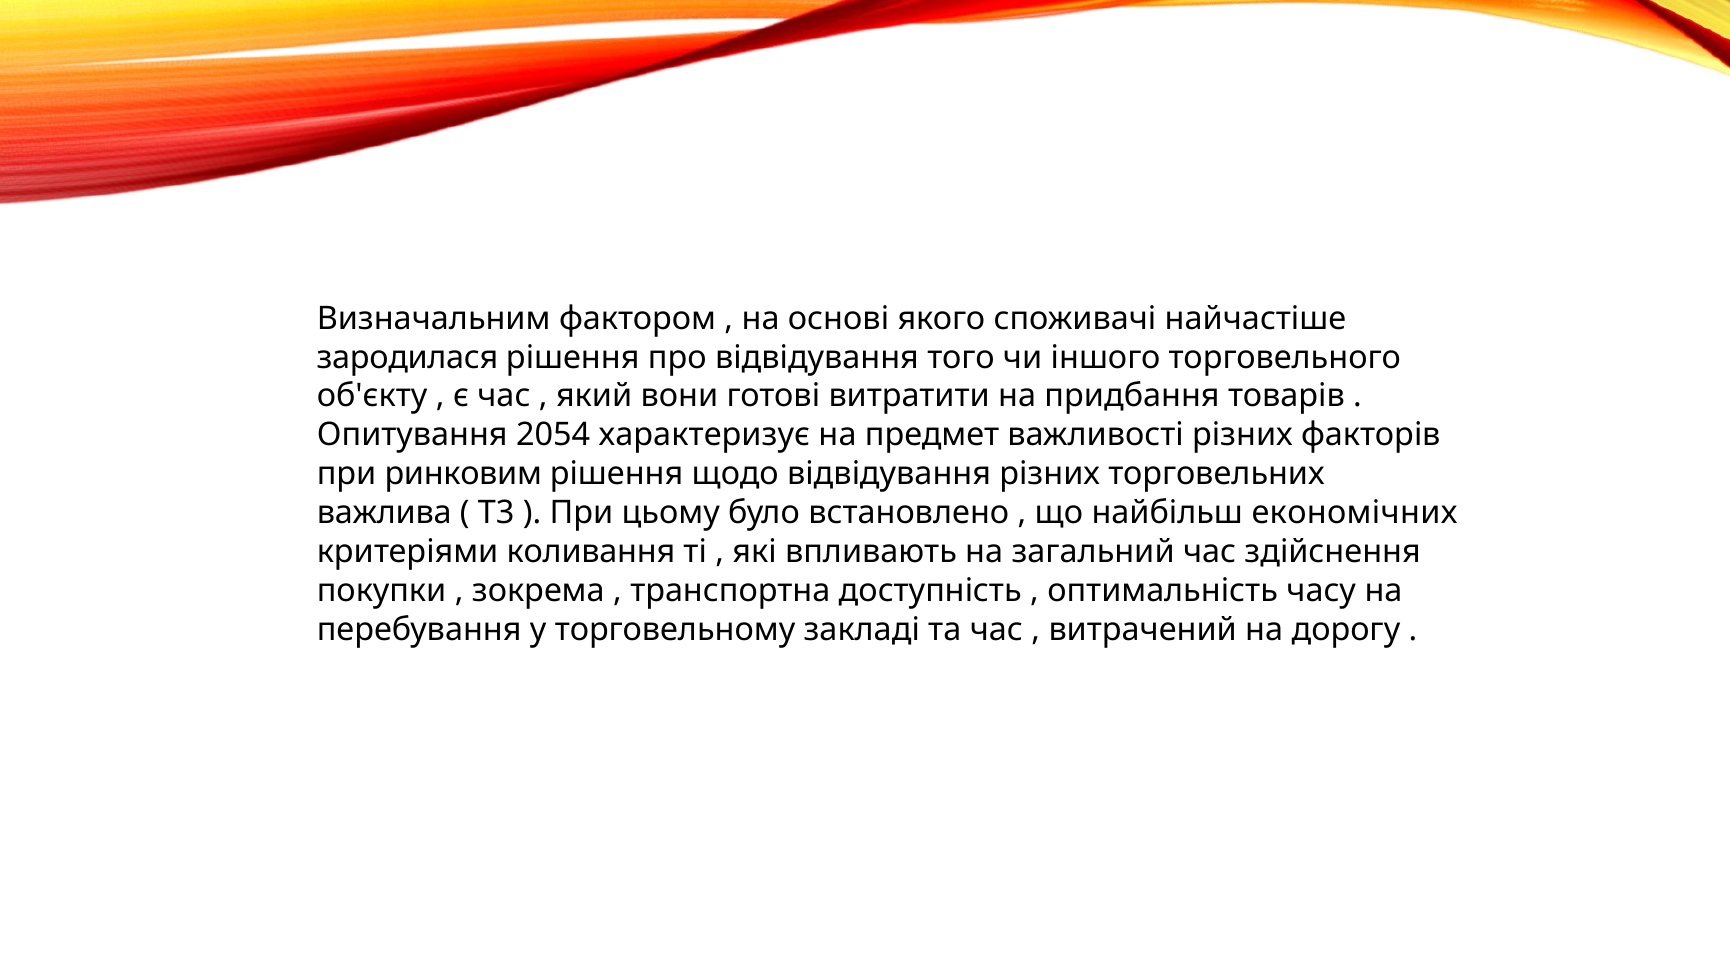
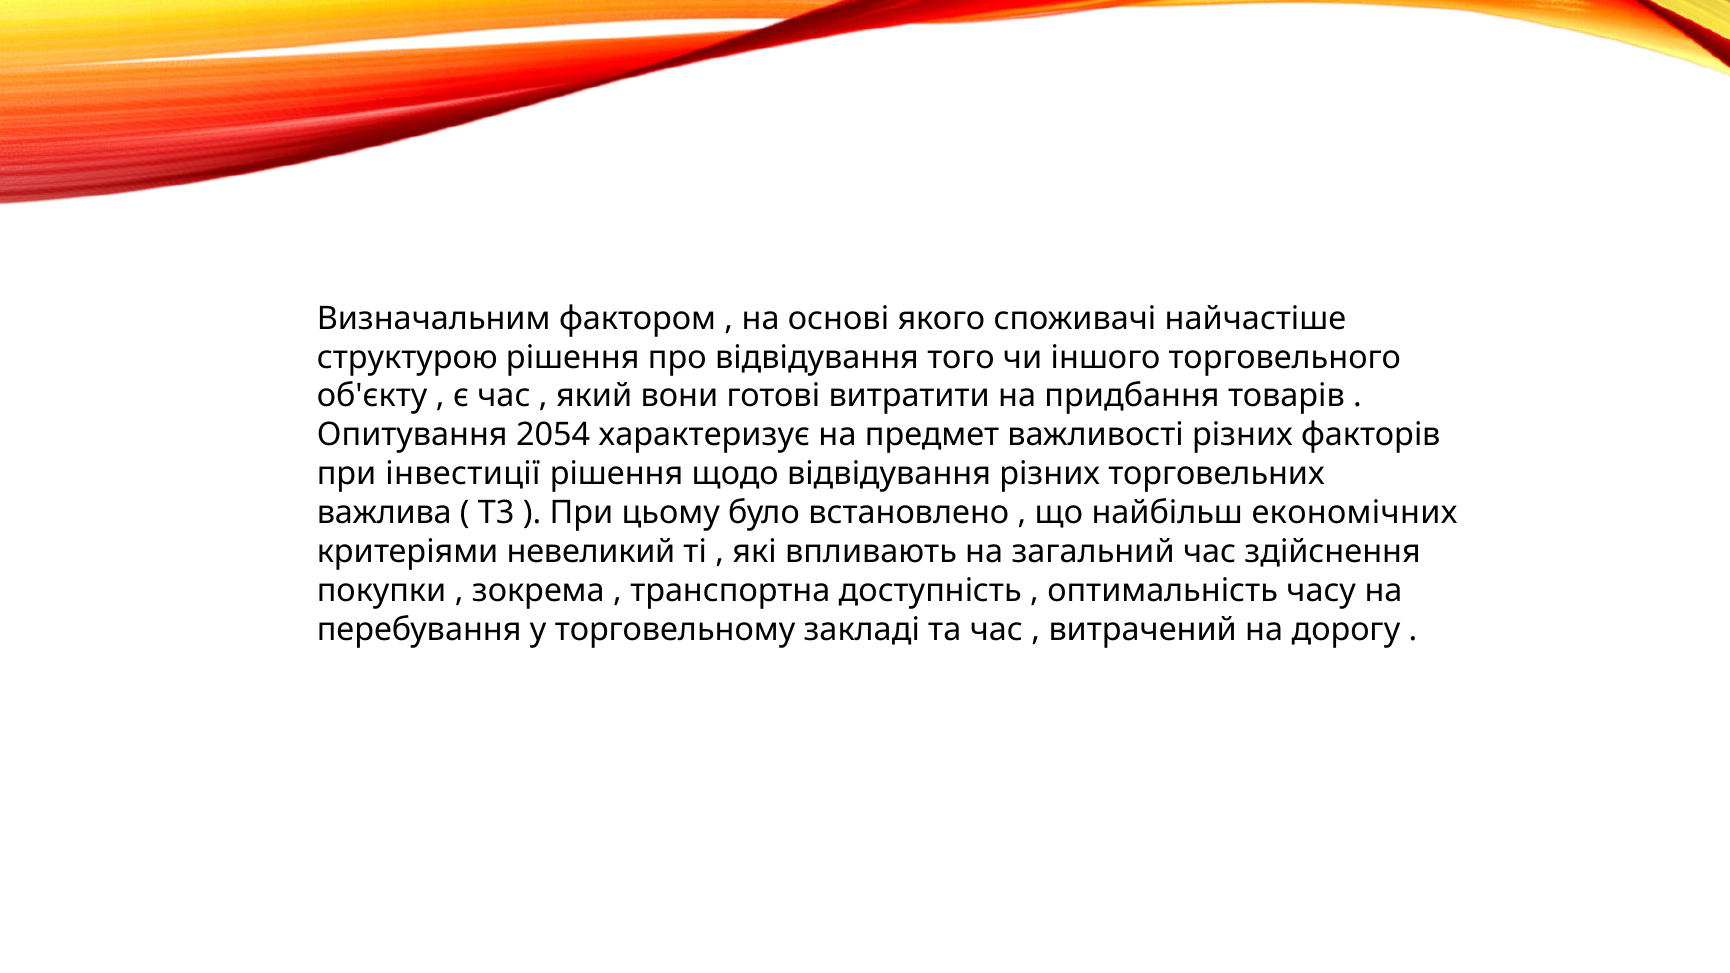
зародилася: зародилася -> структурою (407, 357)
ринковим: ринковим -> інвестиції (463, 474)
коливання: коливання -> невеликий (591, 552)
